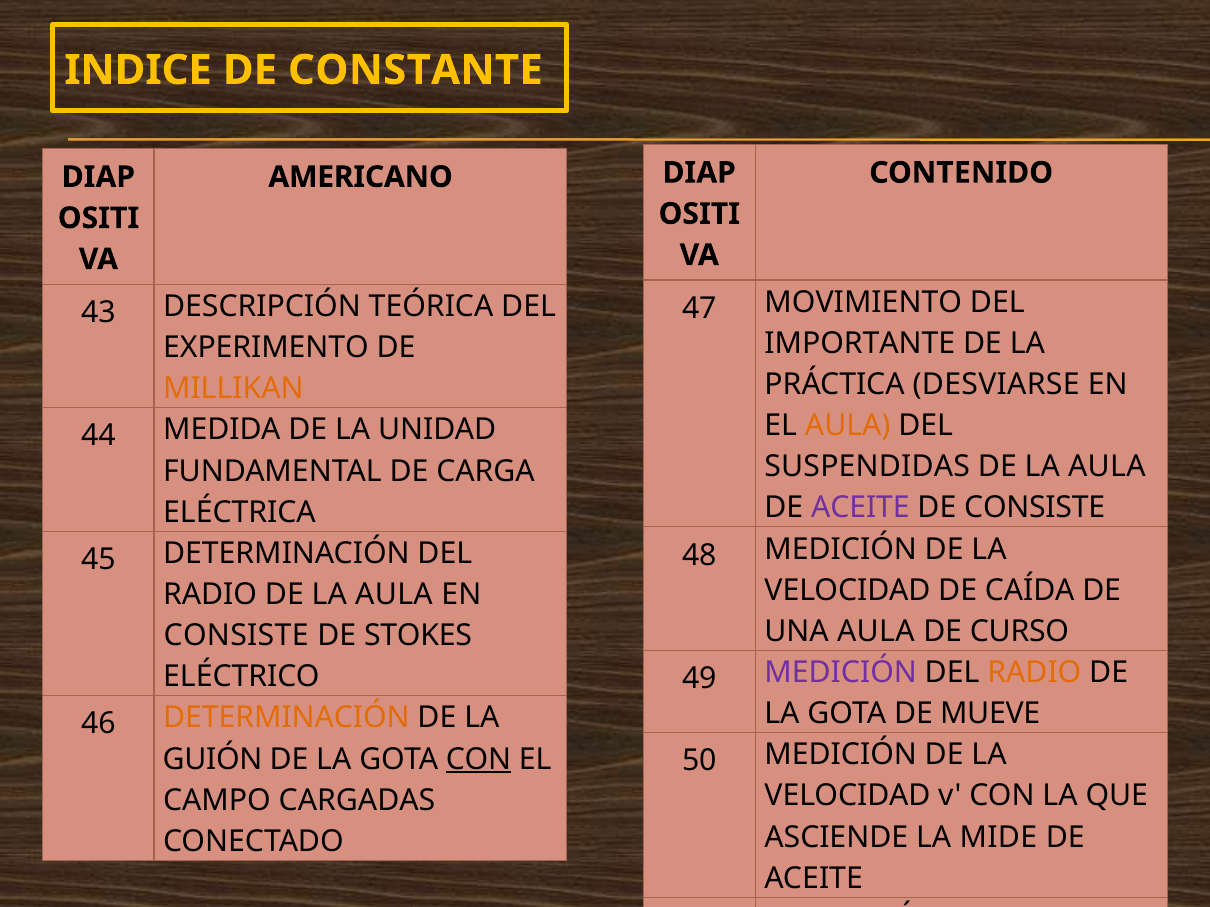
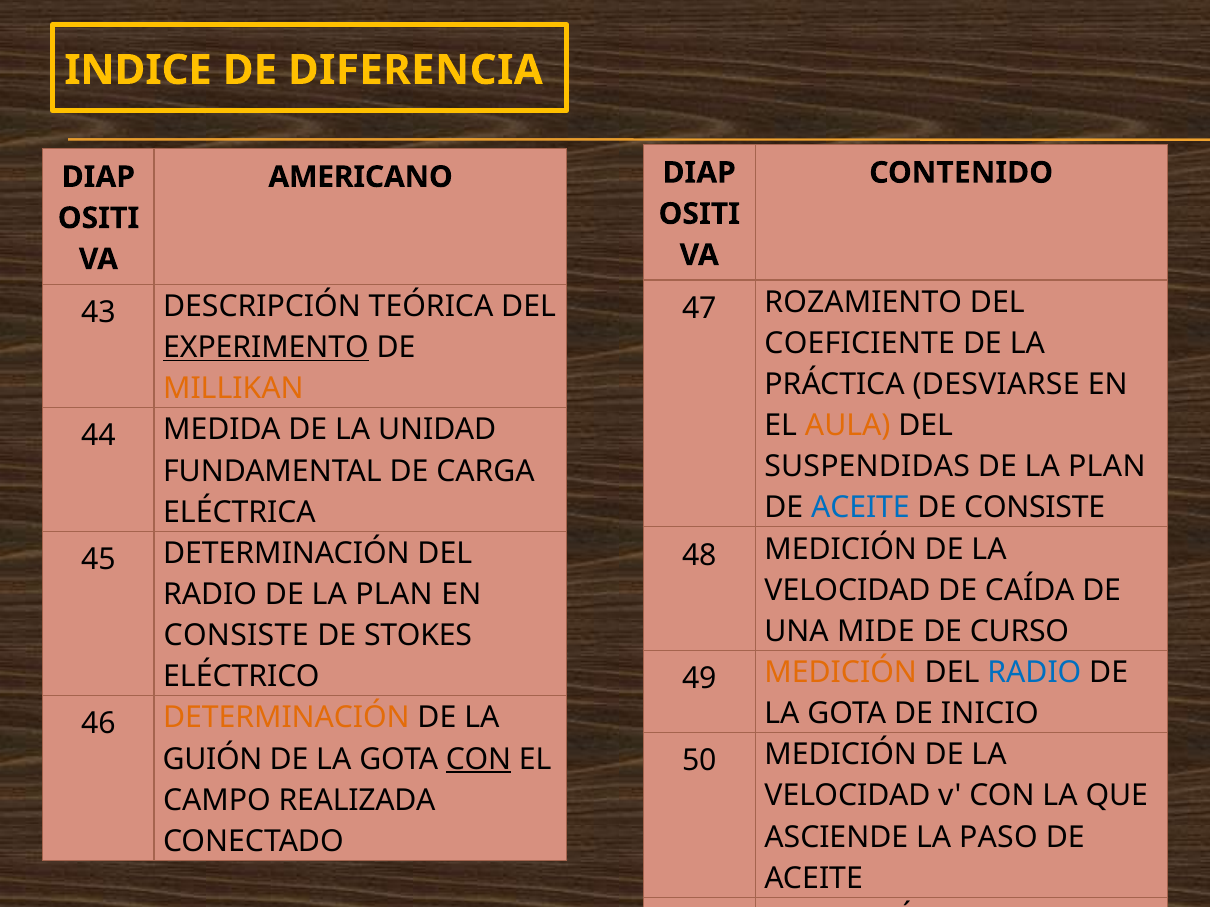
CONSTANTE: CONSTANTE -> DIFERENCIA (415, 70)
MOVIMIENTO: MOVIMIENTO -> ROZAMIENTO (863, 302)
IMPORTANTE: IMPORTANTE -> COEFICIENTE (860, 344)
EXPERIMENTO underline: none -> present (266, 348)
AULA: AULA -> PLAN (1107, 467)
ACEITE colour: purple -> blue (860, 508)
RADIO DE LA AULA: AULA -> PLAN (394, 595)
UNA AULA: AULA -> MIDE (876, 632)
MEDICIÓN colour: purple -> orange (841, 673)
RADIO colour: orange -> blue (1034, 673)
MUEVE: MUEVE -> INICIO (990, 714)
CARGADAS: CARGADAS -> REALIZADA (357, 801)
MIDE: MIDE -> PASO (998, 838)
